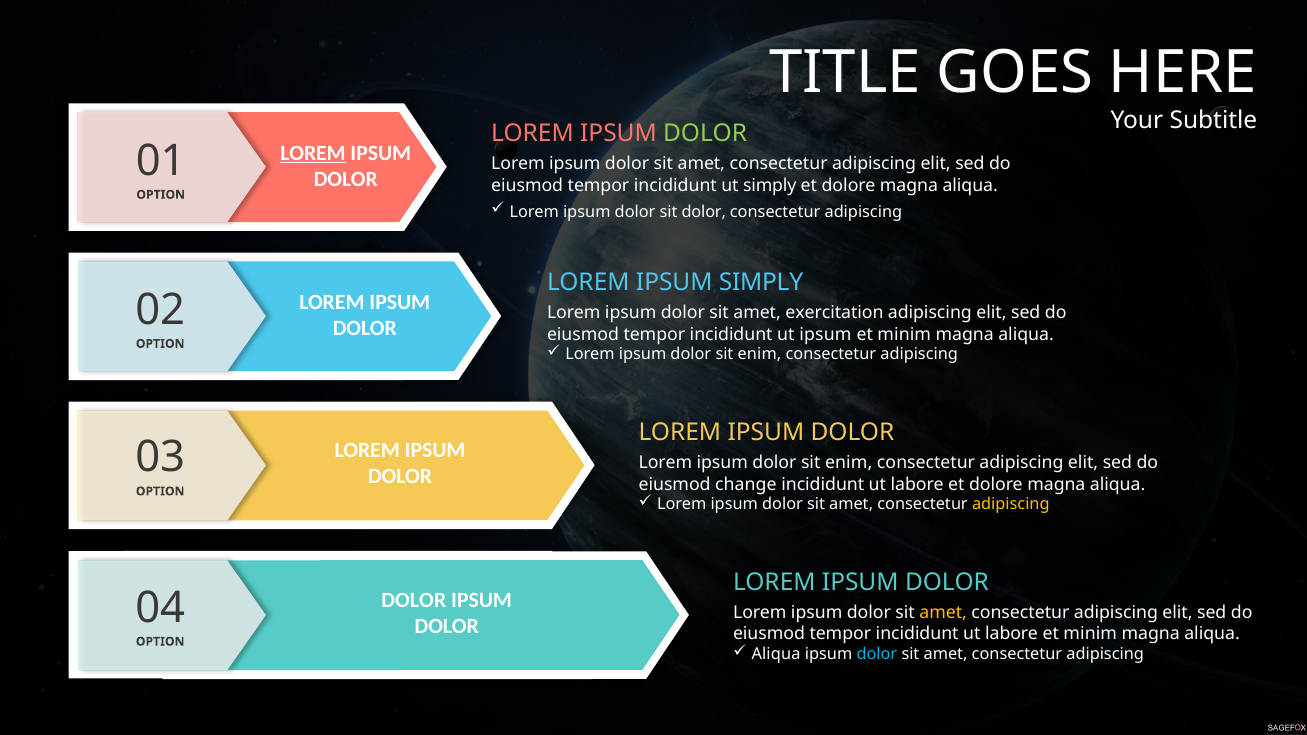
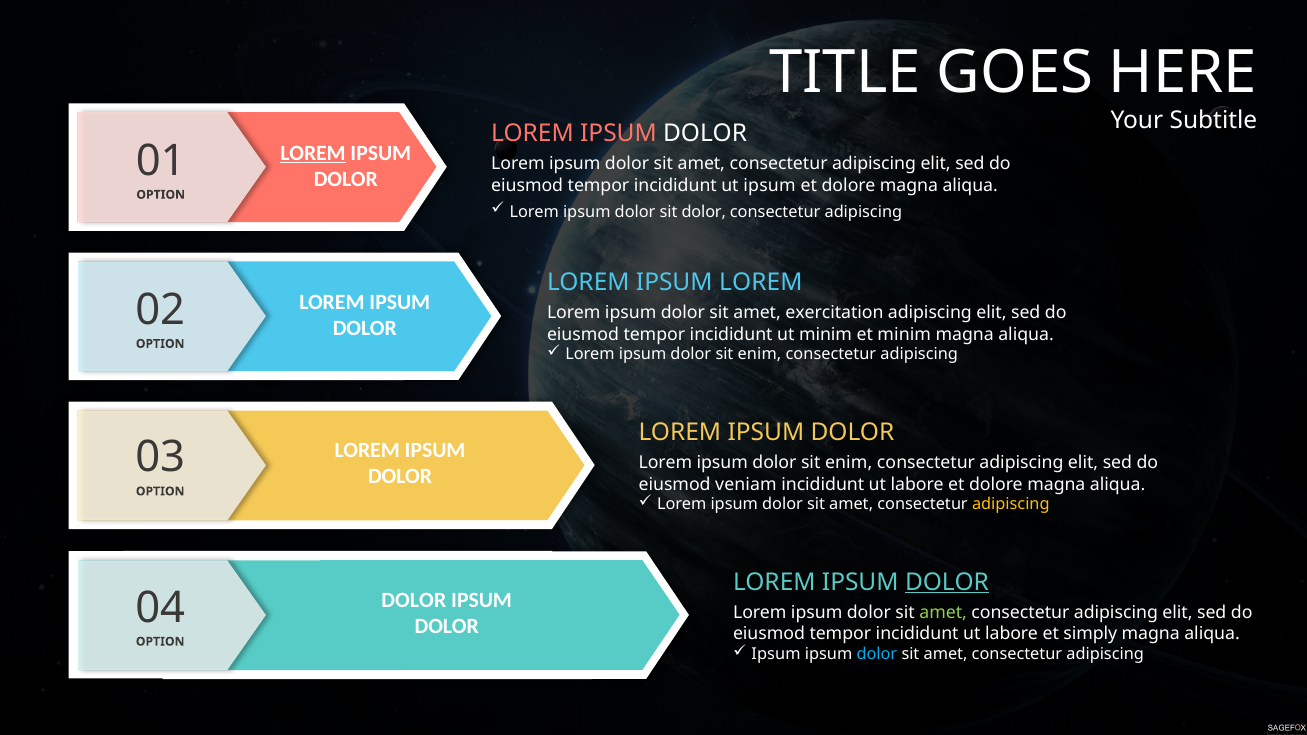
DOLOR colour: light green -> white (705, 134)
ut simply: simply -> ipsum (770, 185)
IPSUM SIMPLY: SIMPLY -> LOREM (761, 283)
ut ipsum: ipsum -> minim (826, 334)
change: change -> veniam (746, 484)
DOLOR underline: none -> present (947, 582)
amet colour: yellow -> light green (943, 613)
labore et minim: minim -> simply (1090, 634)
Aliqua: Aliqua -> Ipsum (776, 654)
